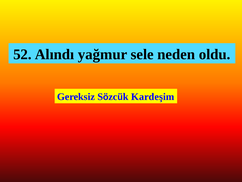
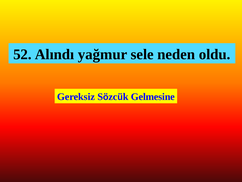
Kardeşim: Kardeşim -> Gelmesine (153, 96)
